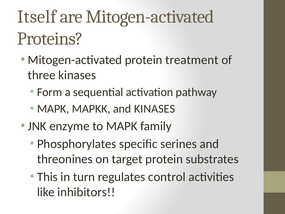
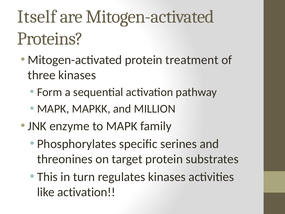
and KINASES: KINASES -> MILLION (155, 109)
regulates control: control -> kinases (167, 177)
like inhibitors: inhibitors -> activation (86, 192)
